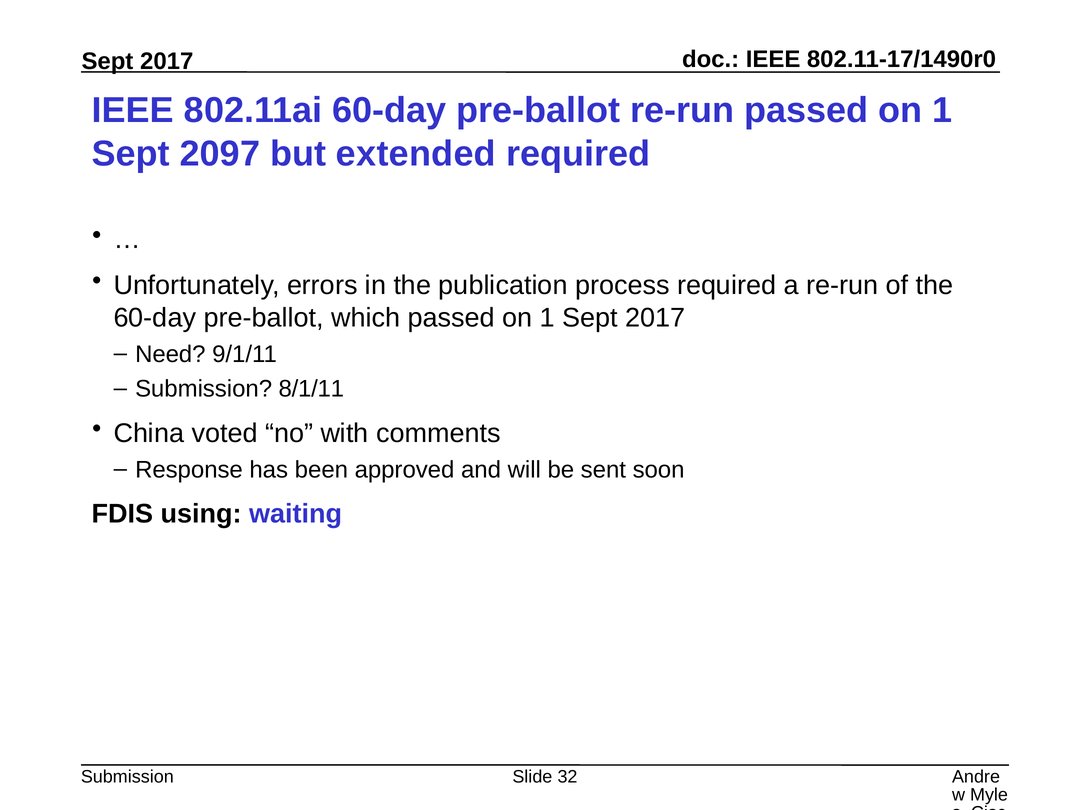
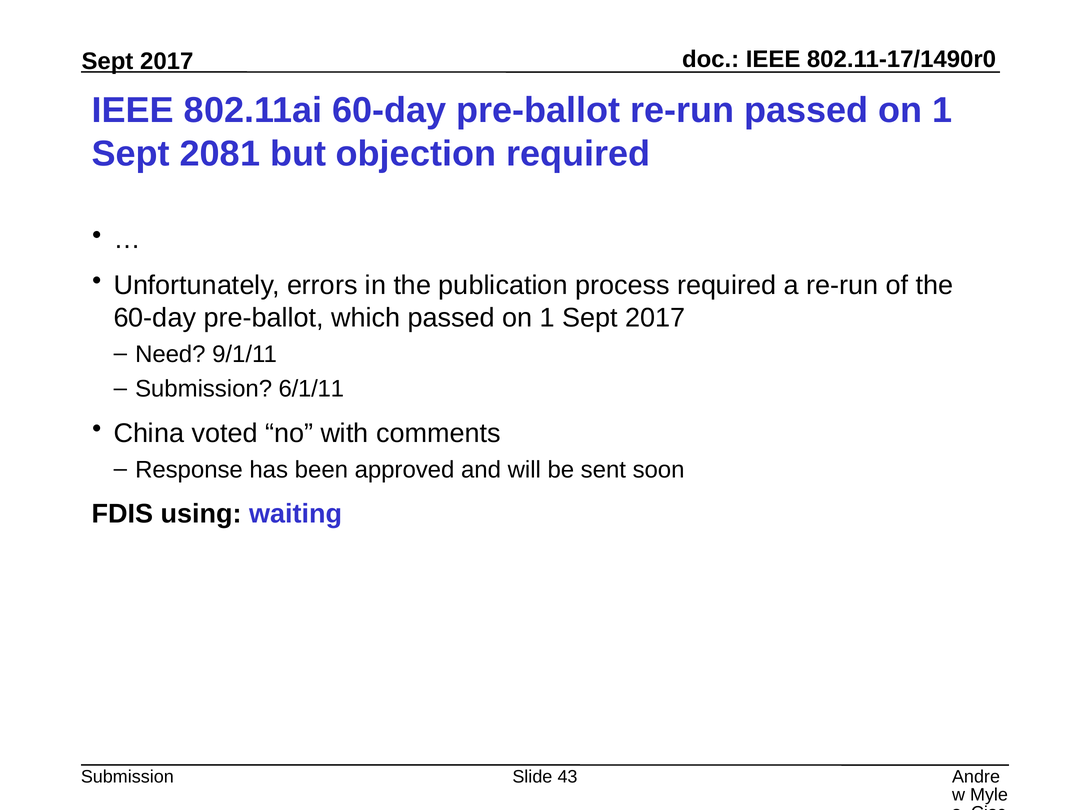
2097: 2097 -> 2081 (220, 154)
extended: extended -> objection (416, 154)
8/1/11: 8/1/11 -> 6/1/11 (311, 389)
32: 32 -> 43 (568, 778)
